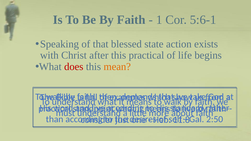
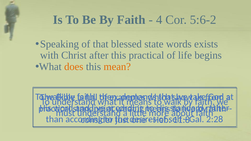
1: 1 -> 4 (159, 20)
5:6-1: 5:6-1 -> 5:6-2 (203, 20)
action: action -> words (179, 44)
does colour: red -> orange (74, 67)
2:50: 2:50 -> 2:28 (215, 119)
